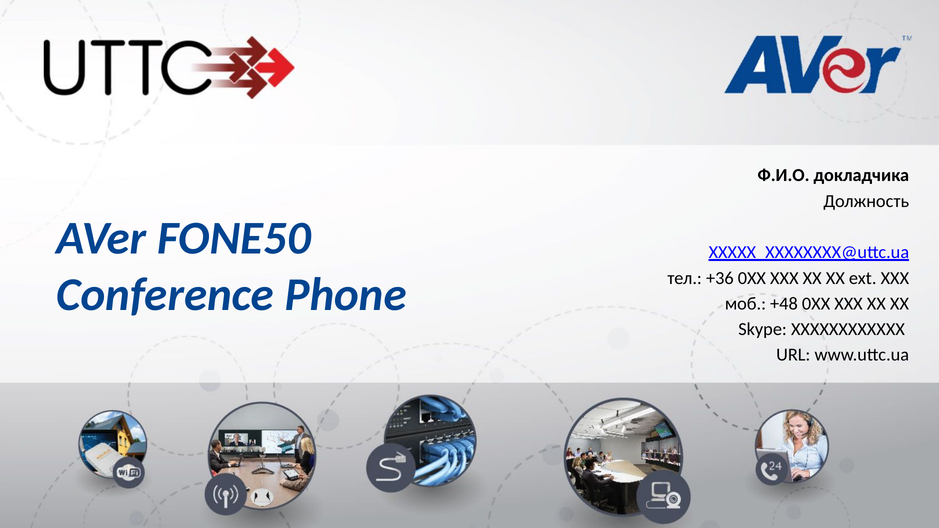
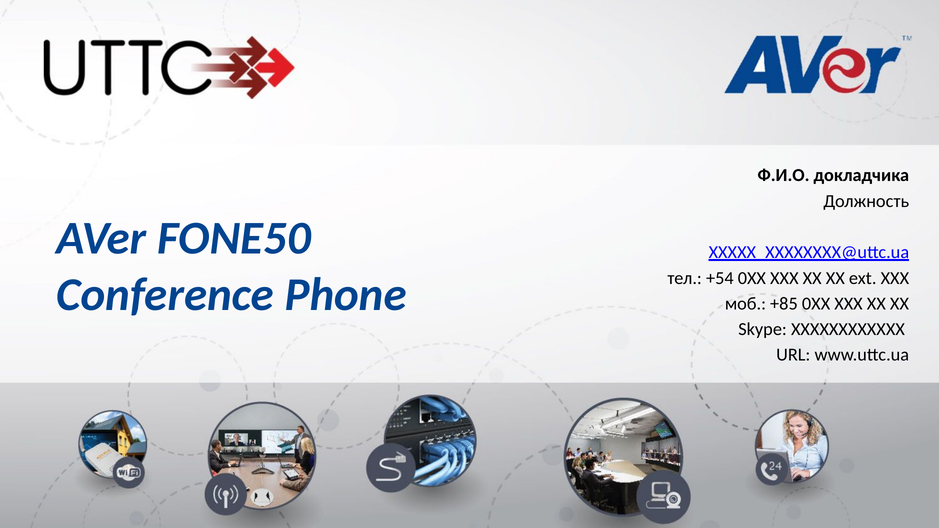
+36: +36 -> +54 (720, 278)
+48: +48 -> +85 (784, 304)
